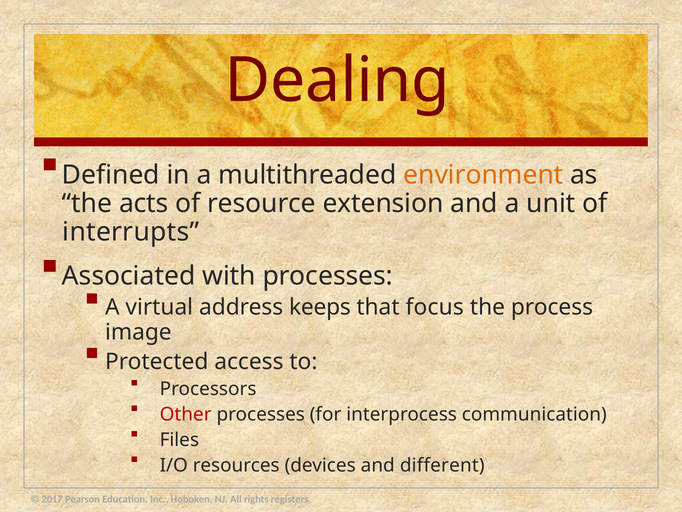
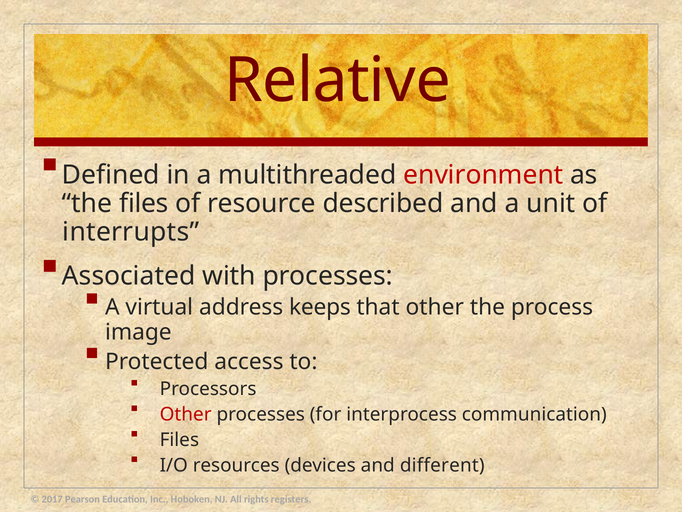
Dealing: Dealing -> Relative (338, 81)
environment colour: orange -> red (483, 175)
the acts: acts -> files (144, 203)
extension: extension -> described (383, 203)
that focus: focus -> other (435, 307)
